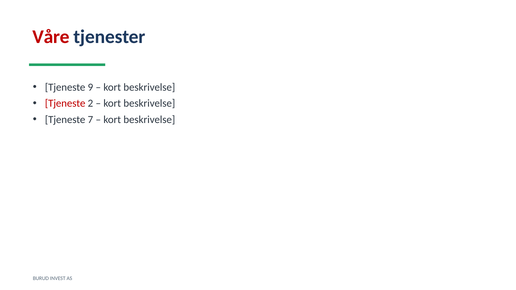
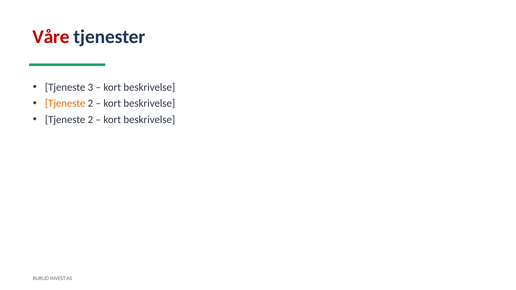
9: 9 -> 3 (90, 87)
Tjeneste colour: red -> orange (65, 104)
7: 7 -> 2 (90, 120)
